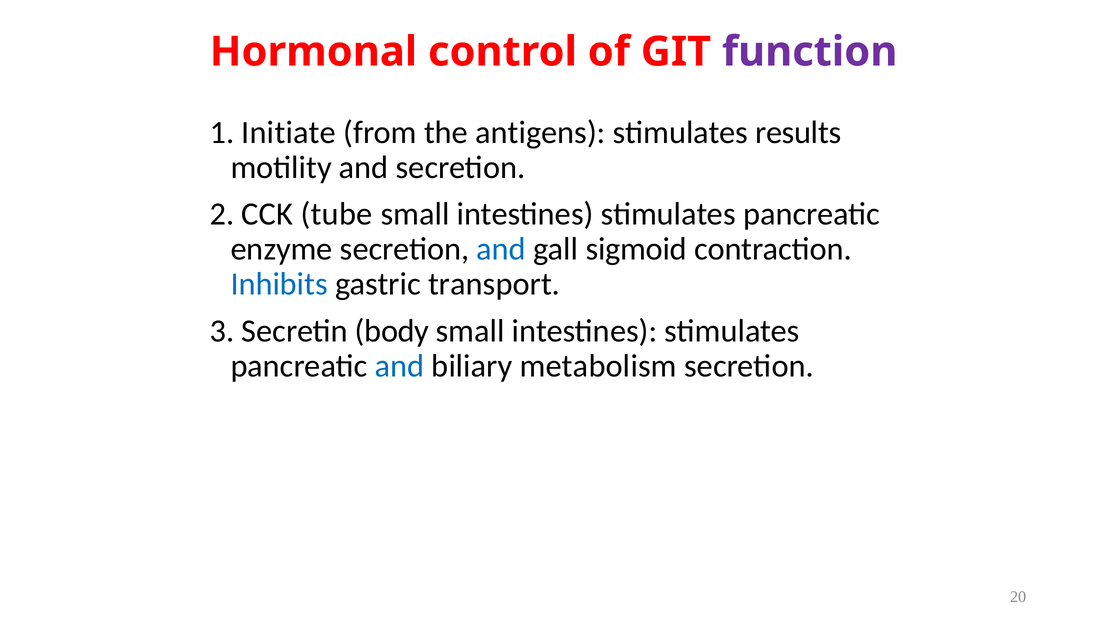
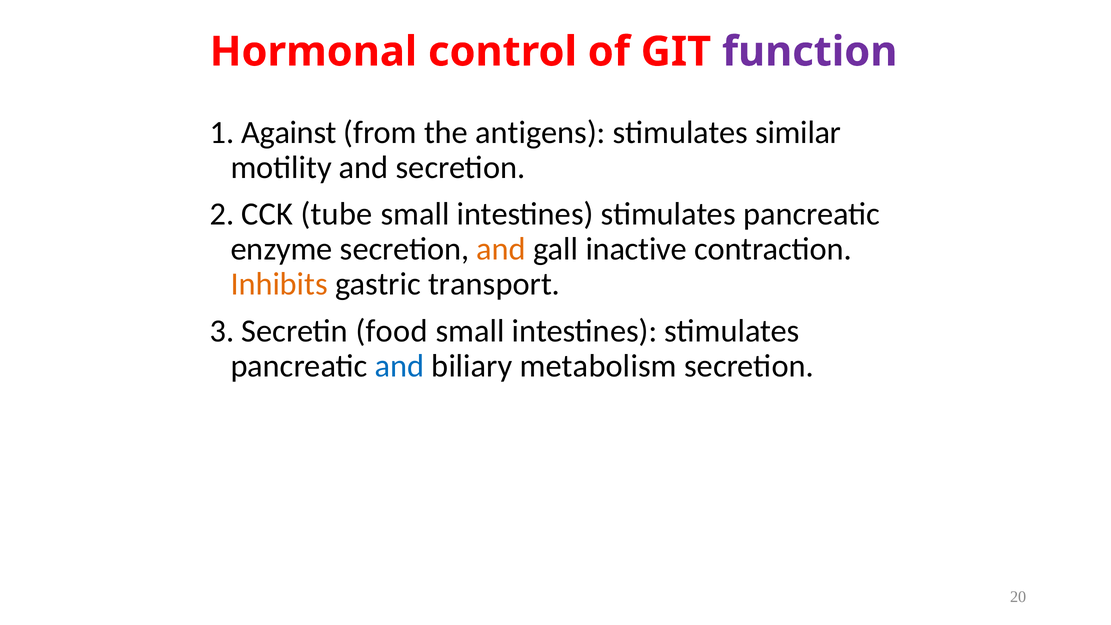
Initiate: Initiate -> Against (289, 133)
results: results -> similar (798, 133)
and colour: blue -> orange (501, 249)
sigmoid: sigmoid -> inactive (636, 249)
Inhibits colour: blue -> orange (279, 284)
body: body -> food (392, 331)
